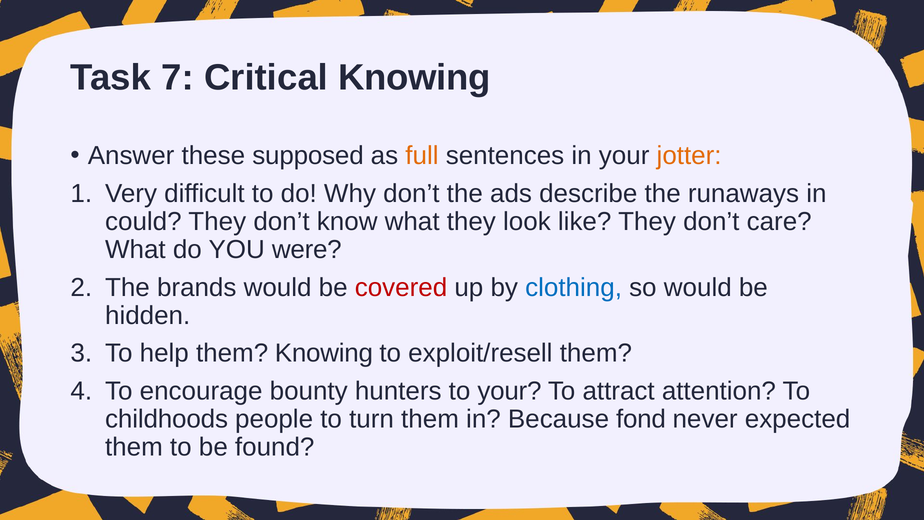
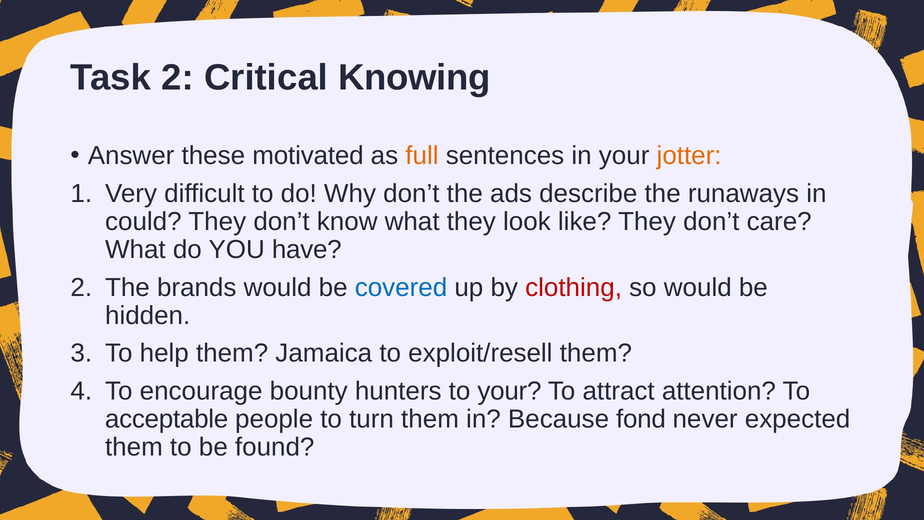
Task 7: 7 -> 2 (178, 78)
supposed: supposed -> motivated (308, 156)
were: were -> have (307, 250)
covered colour: red -> blue (401, 287)
clothing colour: blue -> red (574, 287)
them Knowing: Knowing -> Jamaica (324, 353)
childhoods: childhoods -> acceptable (167, 419)
